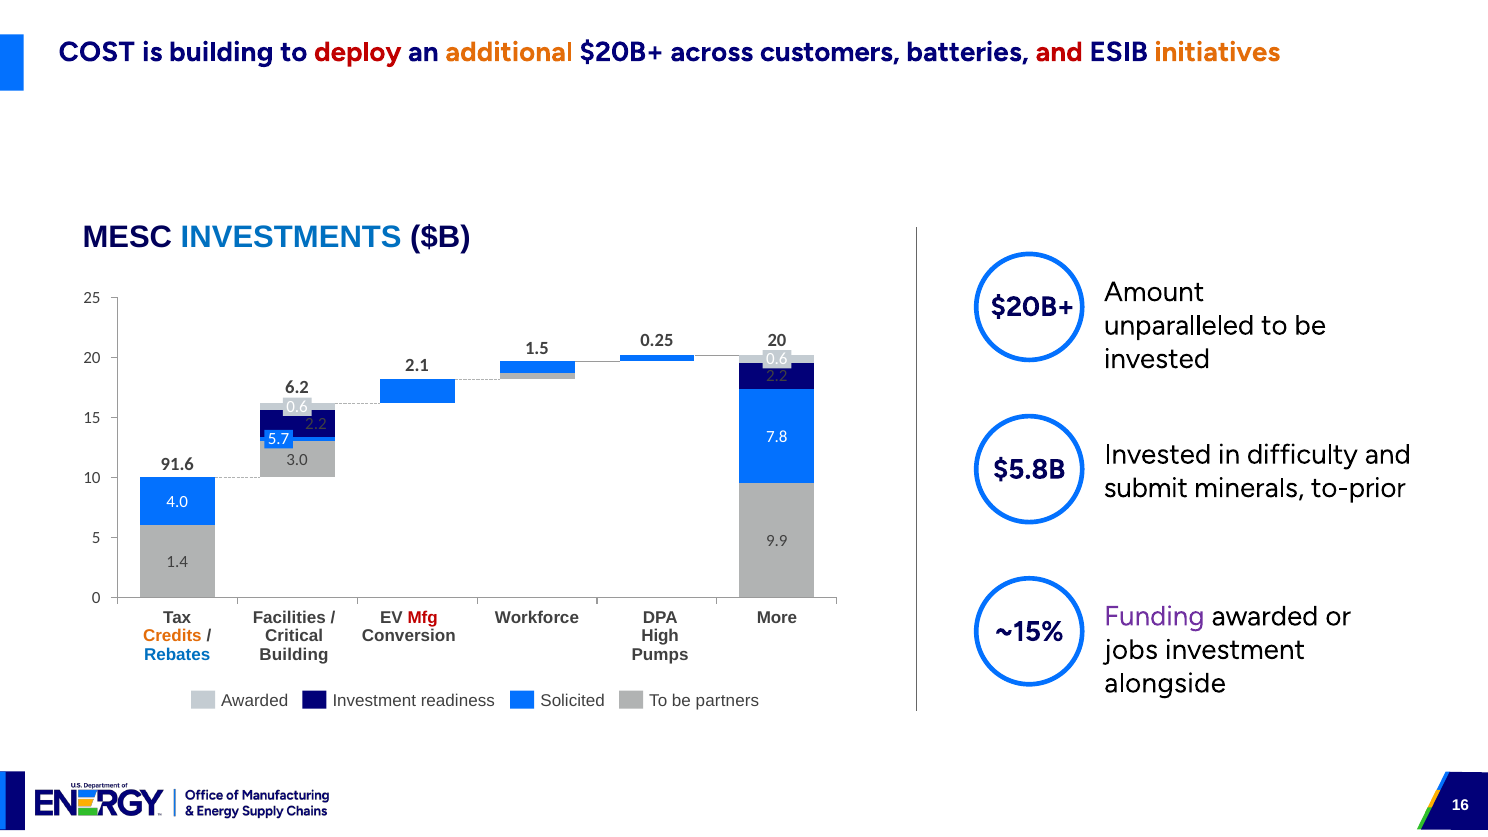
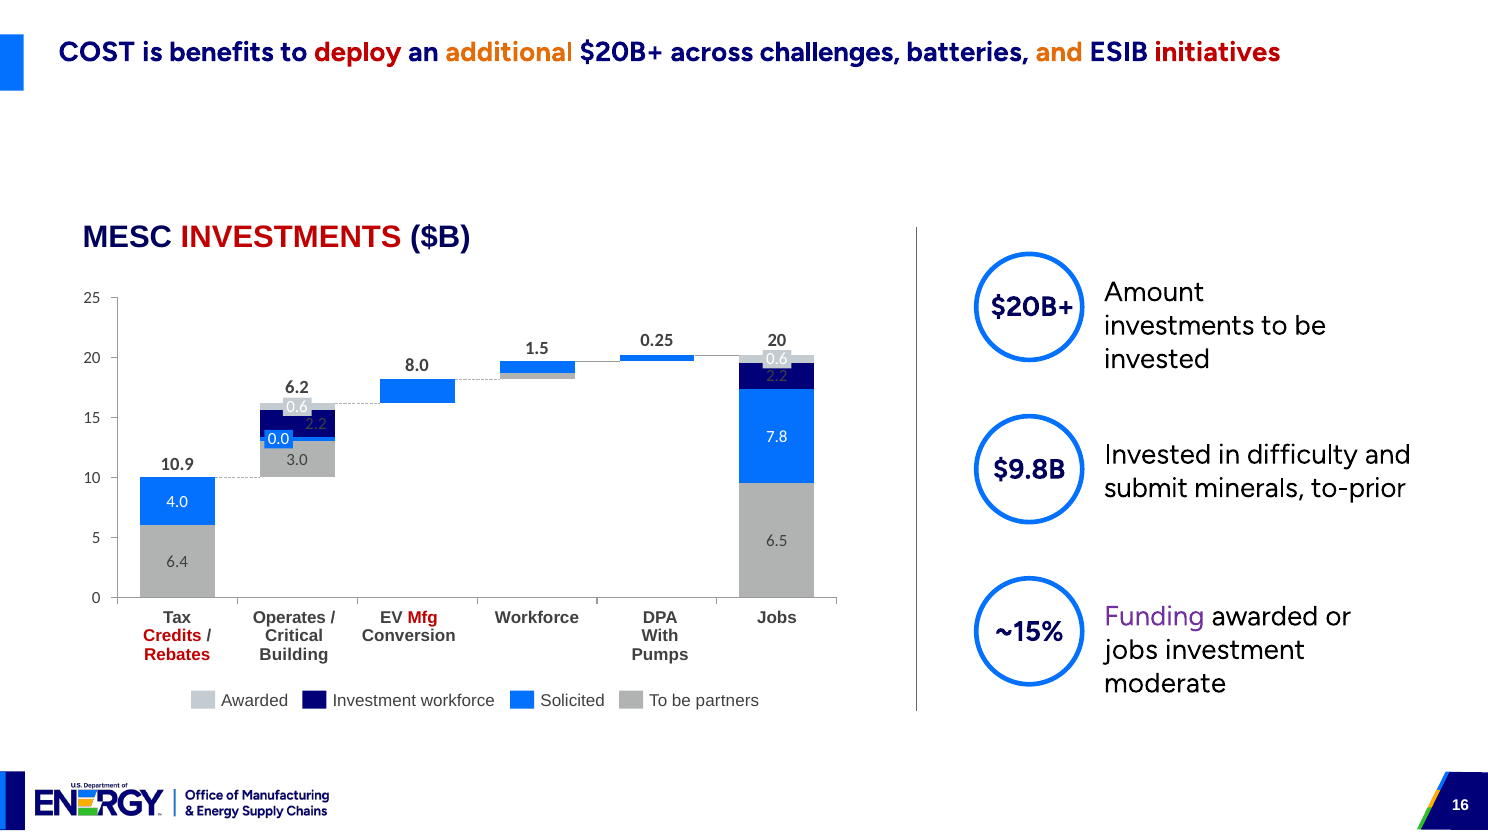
is building: building -> benefits (221, 52)
customers: customers -> challenges (830, 52)
and colour: red -> orange (1059, 52)
initiatives colour: orange -> red (1217, 52)
INVESTMENTS colour: blue -> red (291, 238)
unparalleled: unparalleled -> investments (1179, 325)
2.1: 2.1 -> 8.0 (417, 366)
5.7: 5.7 -> 0.0 (279, 439)
91.6: 91.6 -> 10.9 (177, 464)
$5.8B: $5.8B -> $9.8B (1029, 469)
9.9: 9.9 -> 6.5 (777, 541)
1.4: 1.4 -> 6.4 (177, 562)
Facilities: Facilities -> Operates (289, 618)
More: More -> Jobs (777, 618)
Credits colour: orange -> red (172, 636)
High: High -> With (660, 636)
Rebates colour: blue -> red (177, 655)
alongside: alongside -> moderate (1165, 683)
Investment readiness: readiness -> workforce (458, 701)
